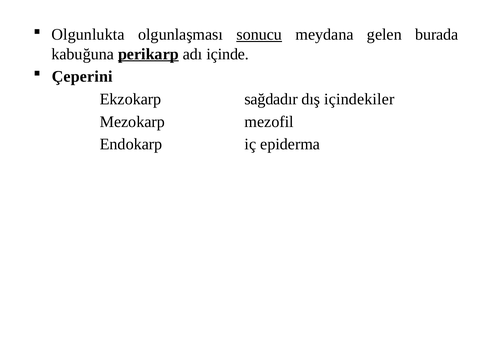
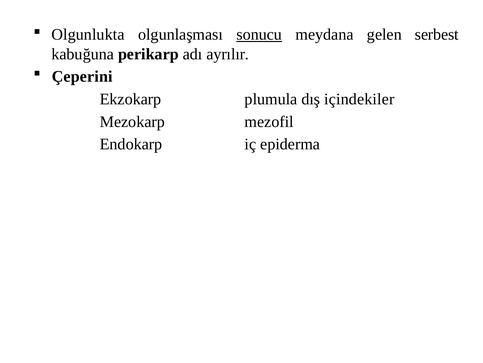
burada: burada -> serbest (437, 35)
perikarp underline: present -> none (148, 54)
içinde: içinde -> ayrılır (228, 54)
sağdadır: sağdadır -> plumula (271, 99)
